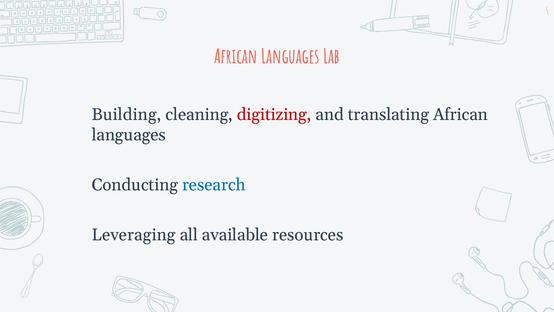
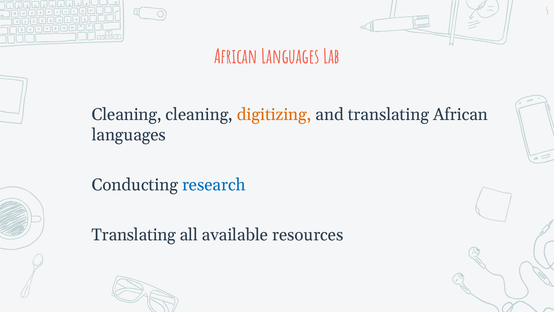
Building: Building -> Cleaning (127, 115)
digitizing colour: red -> orange (274, 115)
Leveraging: Leveraging -> Translating (134, 235)
